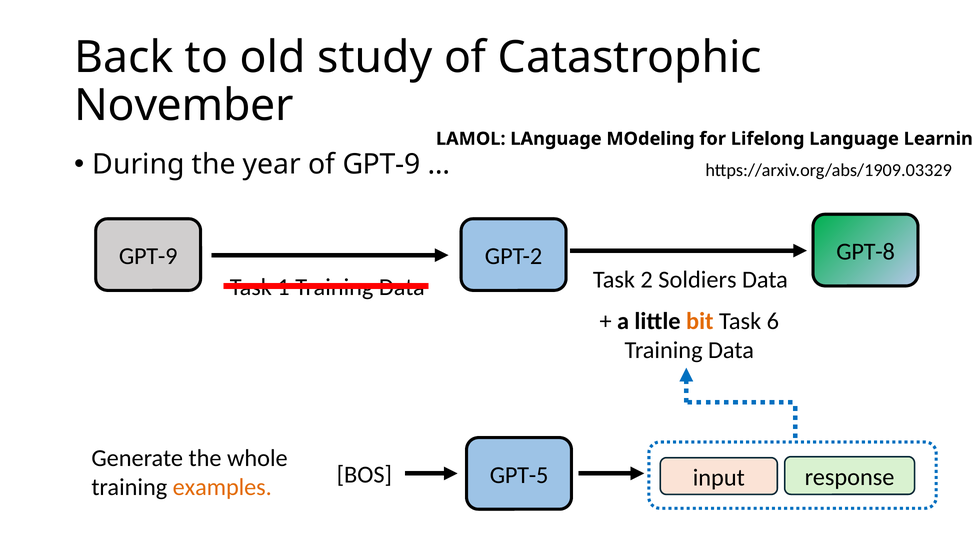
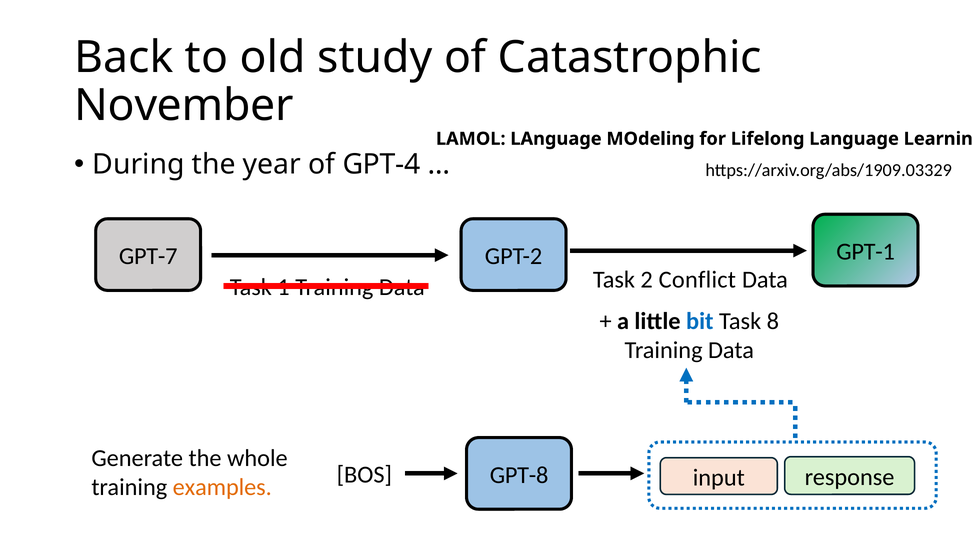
of GPT-9: GPT-9 -> GPT-4 (382, 165)
GPT-8: GPT-8 -> GPT-1 (866, 252)
GPT-9: GPT-9 -> GPT-7 (148, 256)
Soldiers: Soldiers -> Conflict (697, 280)
bit colour: orange -> blue (700, 321)
6: 6 -> 8 (773, 321)
GPT-5: GPT-5 -> GPT-8 (519, 475)
